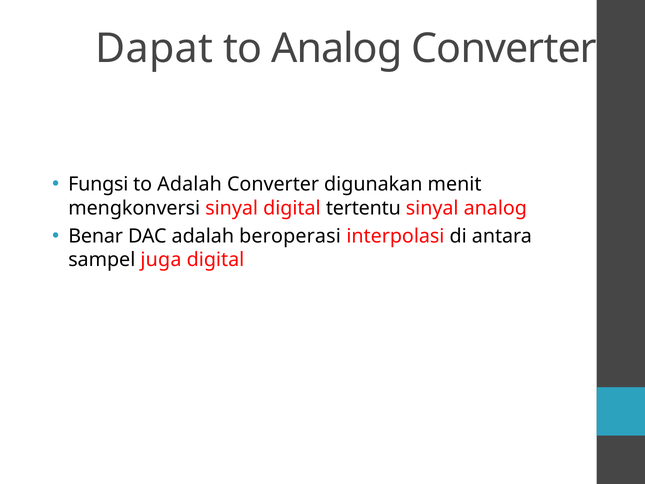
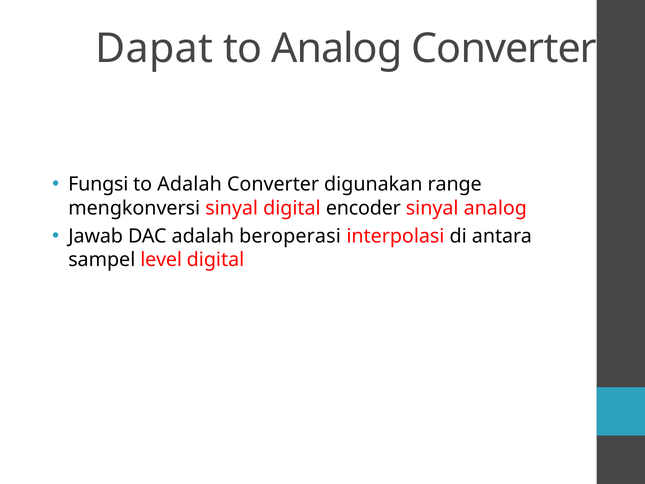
menit: menit -> range (455, 184)
tertentu: tertentu -> encoder (363, 208)
Benar: Benar -> Jawab (96, 236)
juga: juga -> level (161, 260)
